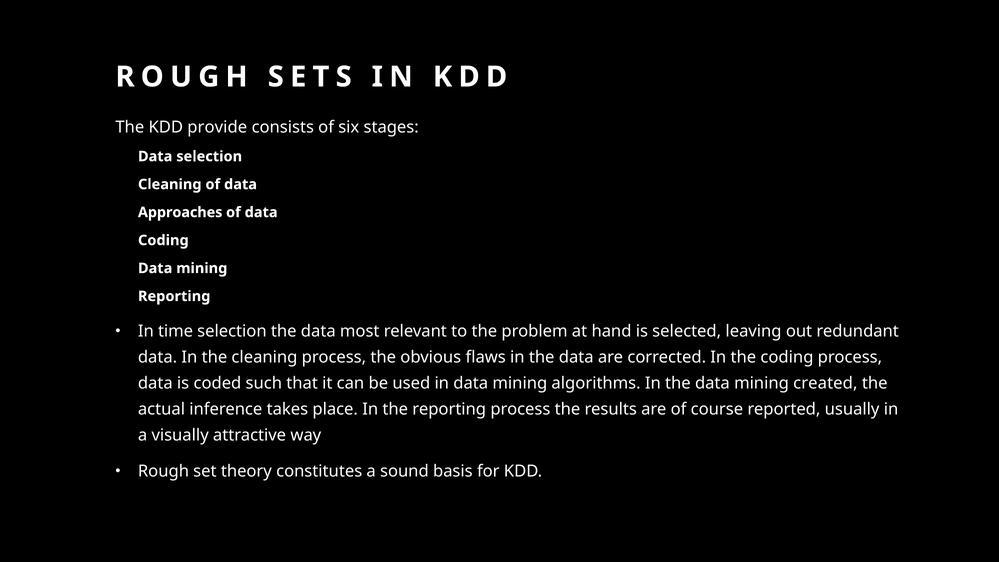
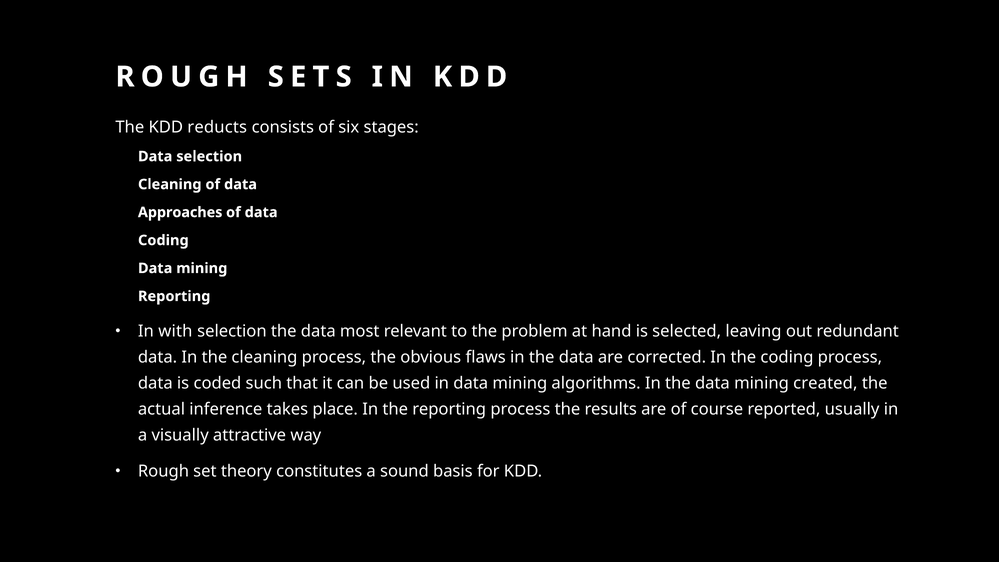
provide: provide -> reducts (217, 127)
time: time -> with (175, 331)
